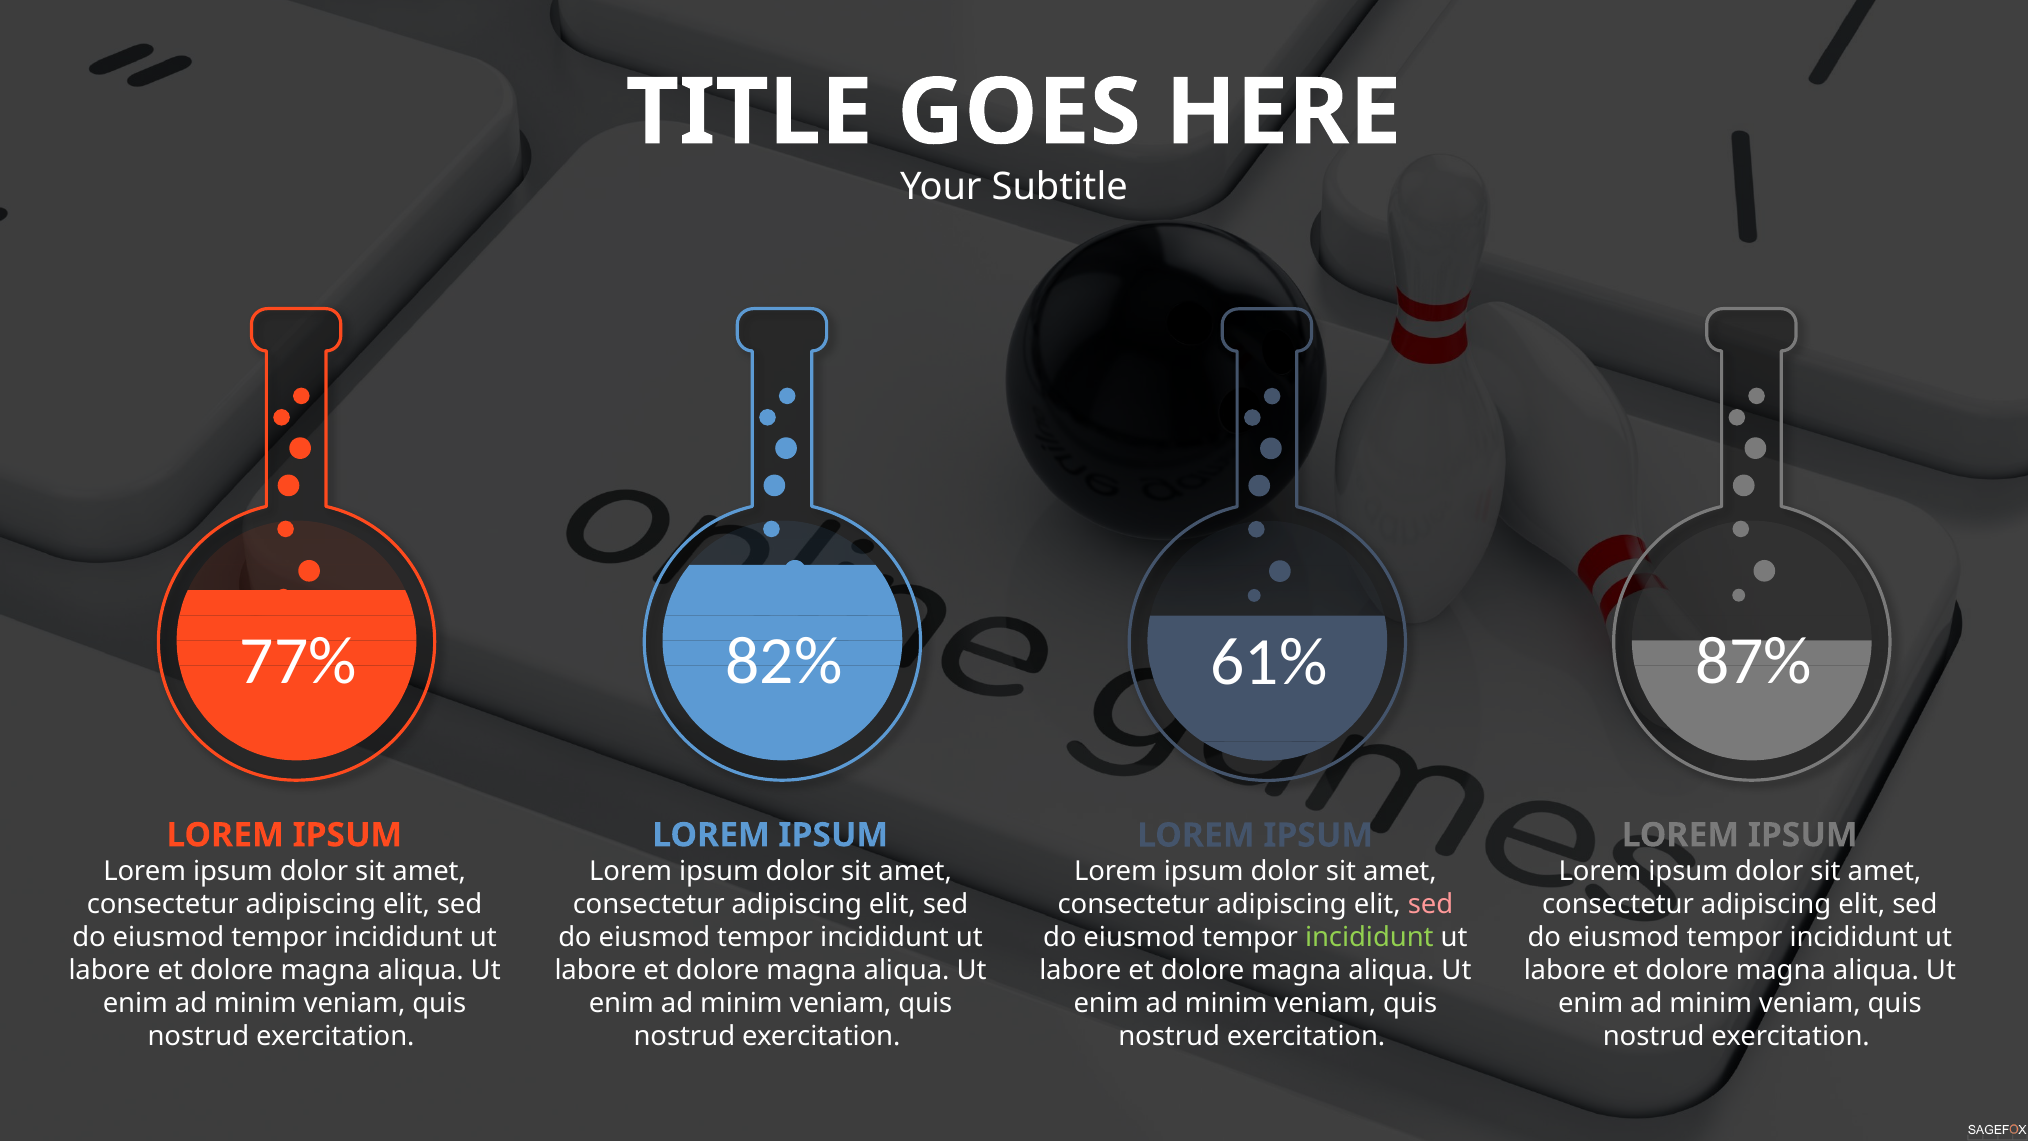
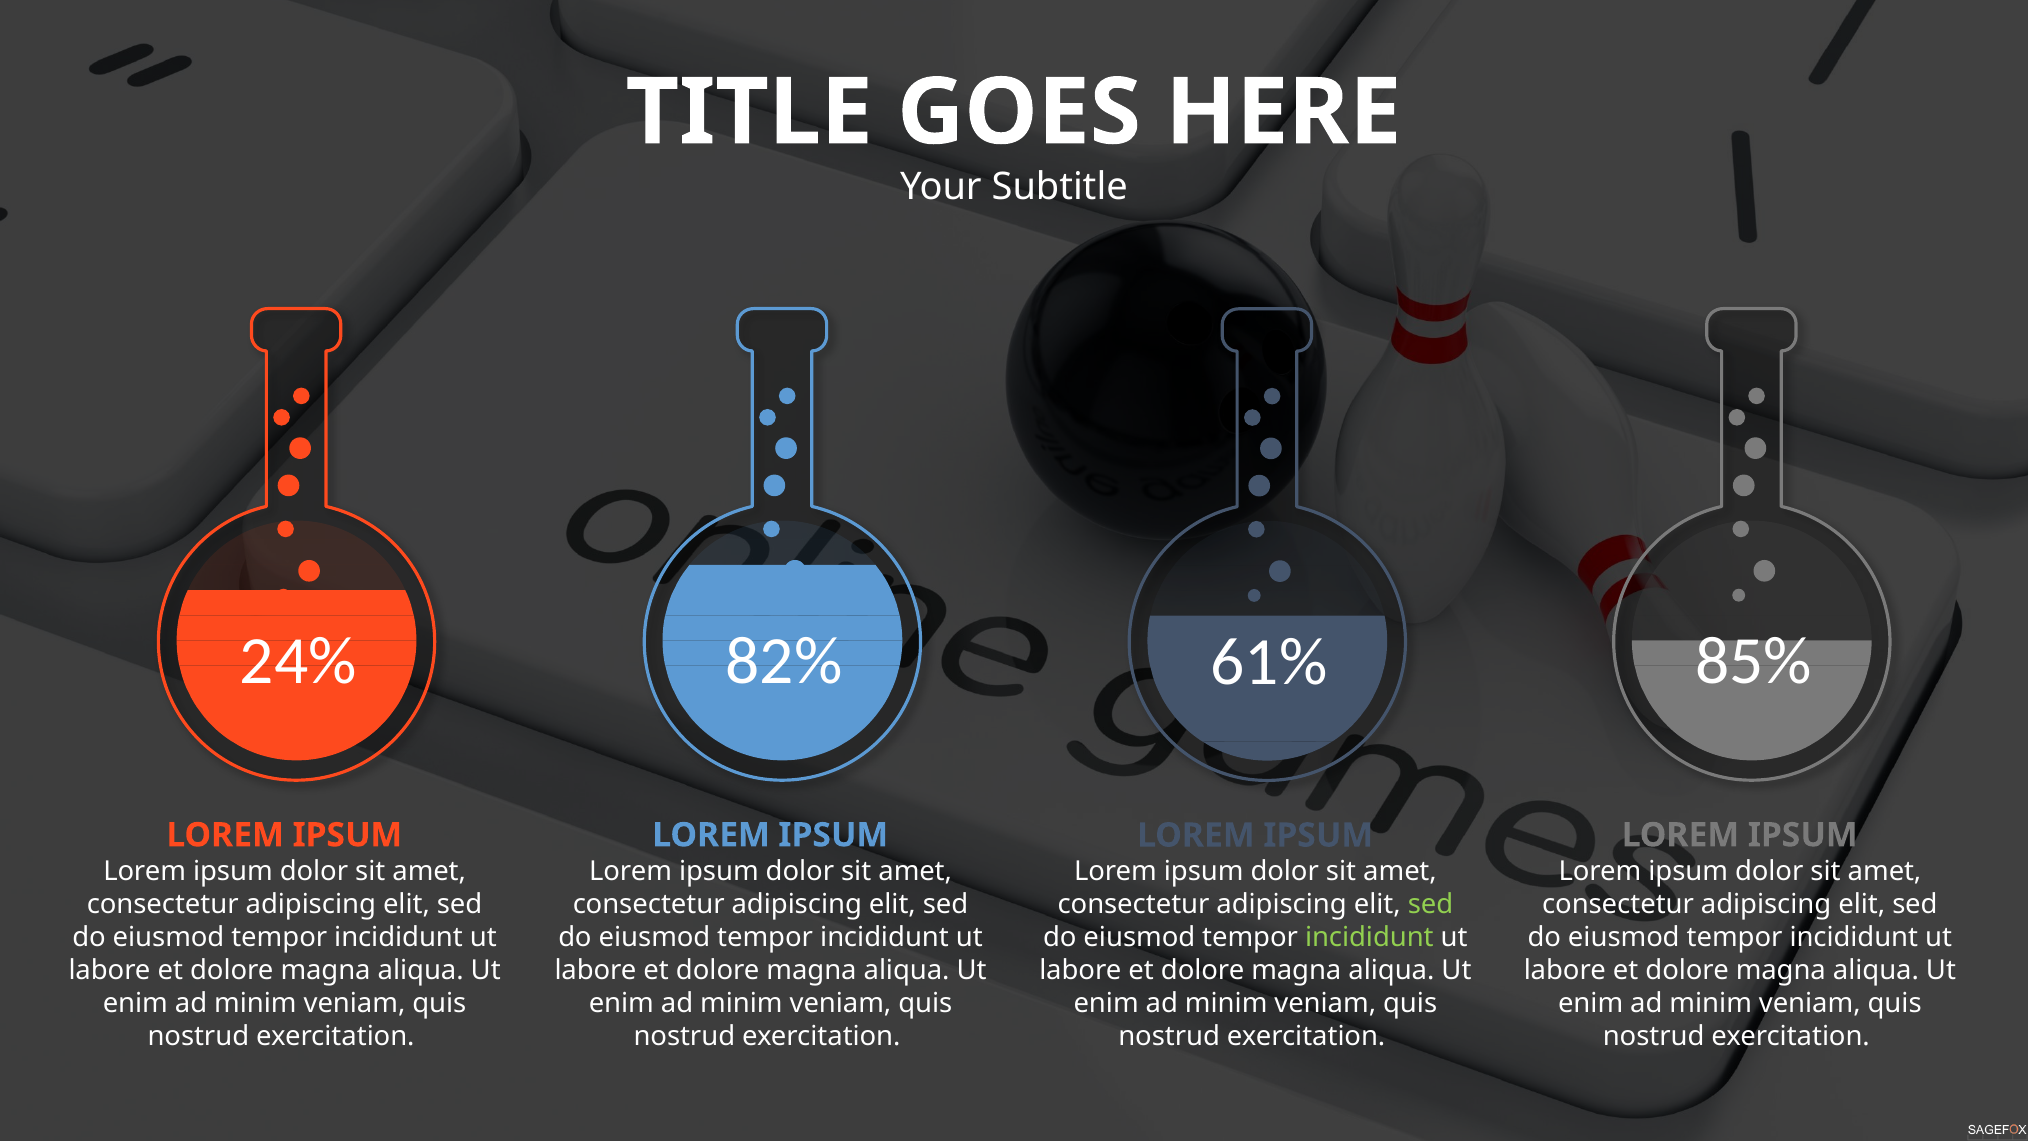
77%: 77% -> 24% (298, 661)
87%: 87% -> 85% (1753, 661)
sed colour: pink -> light green (1430, 905)
